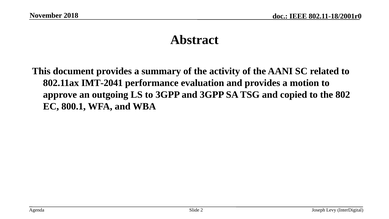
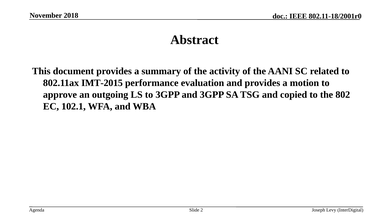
IMT-2041: IMT-2041 -> IMT-2015 (102, 83)
800.1: 800.1 -> 102.1 (74, 106)
